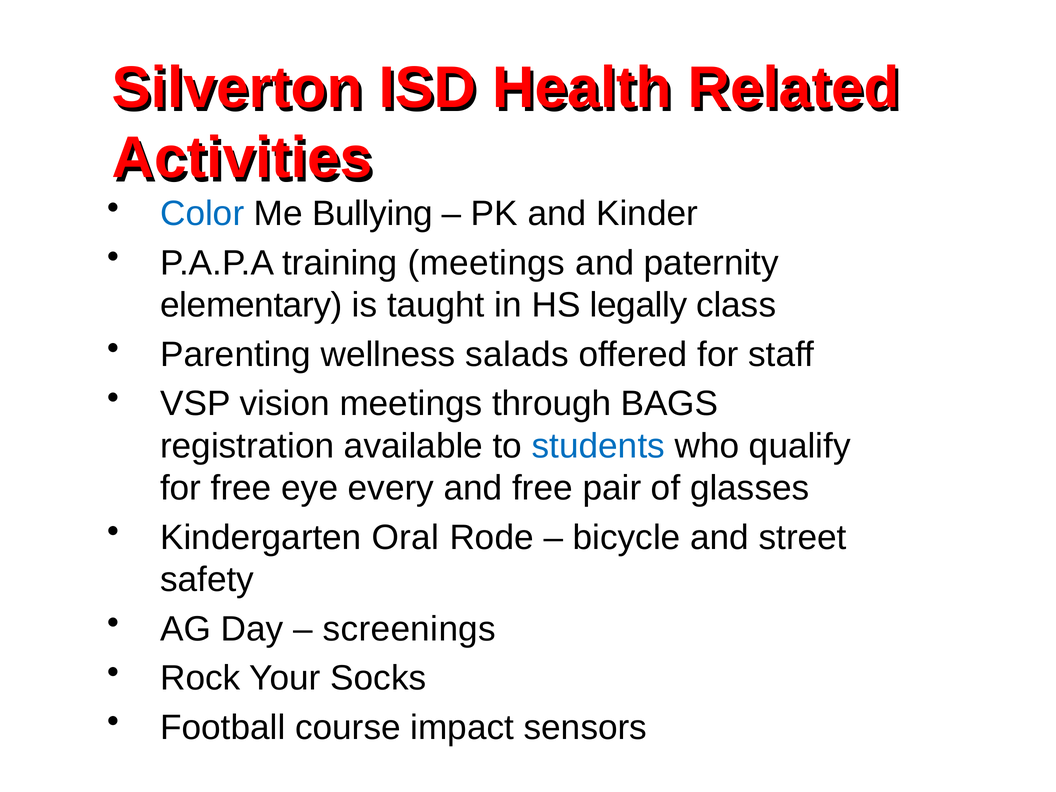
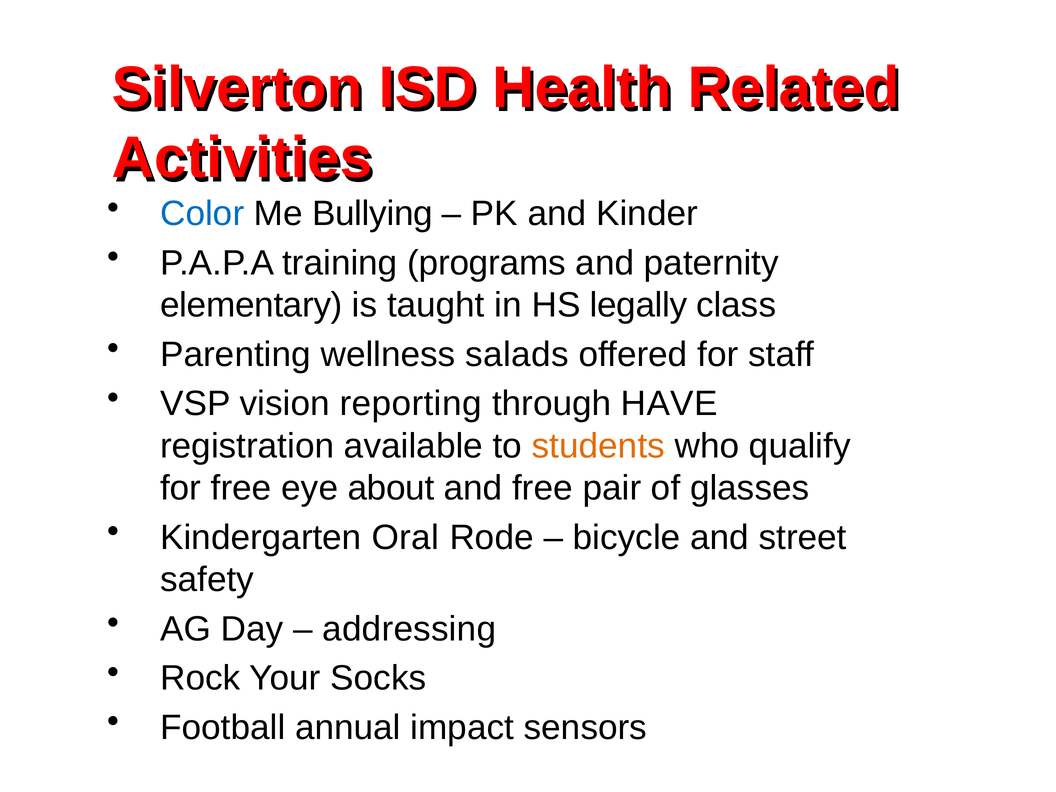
training meetings: meetings -> programs (487, 263)
vision meetings: meetings -> reporting (411, 404)
BAGS: BAGS -> HAVE (669, 404)
students colour: blue -> orange (598, 446)
every: every -> about (391, 488)
screenings: screenings -> addressing (409, 629)
course: course -> annual (348, 728)
